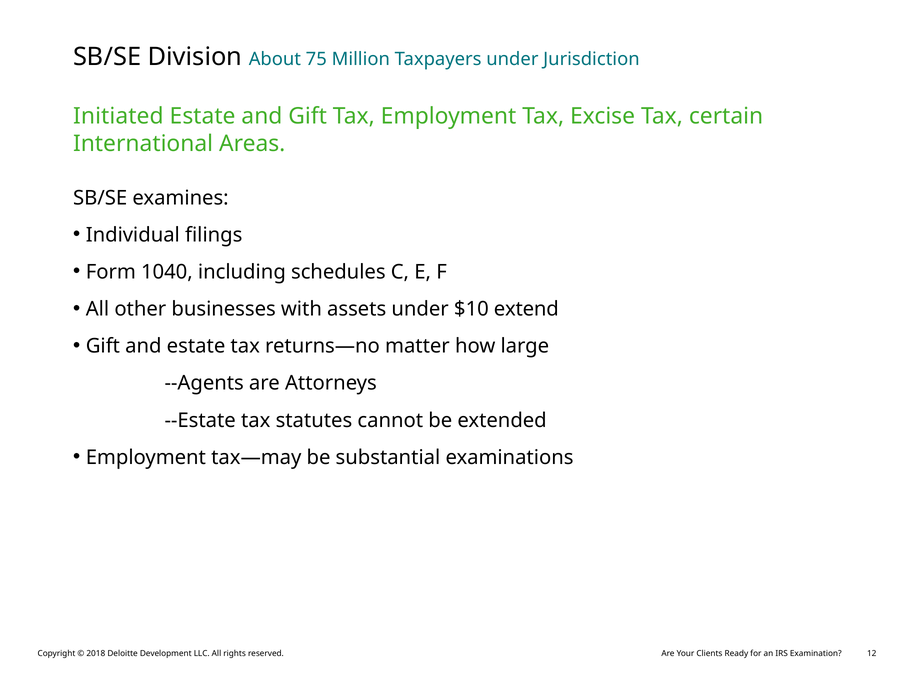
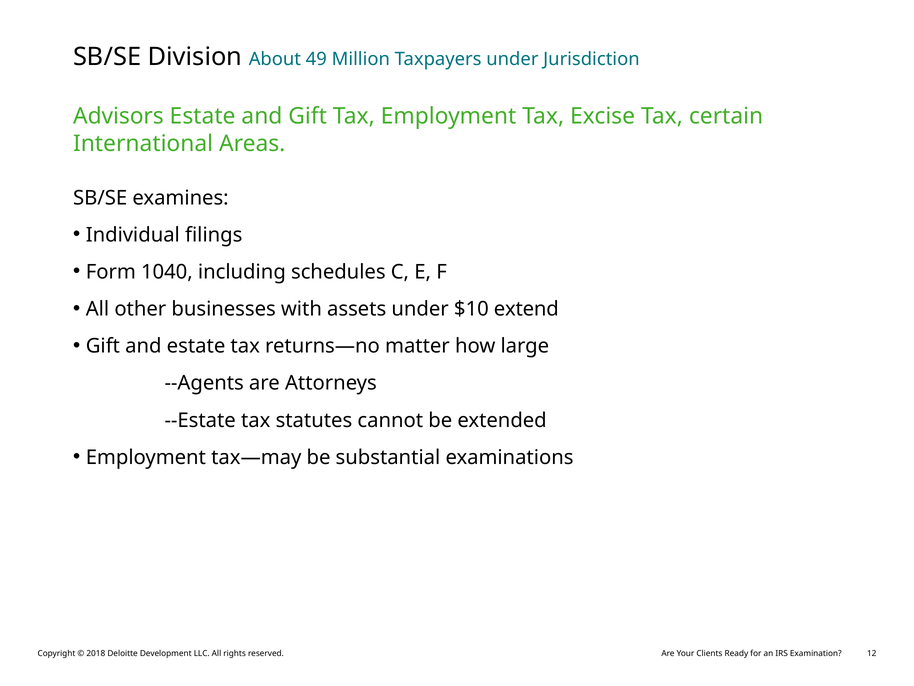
75: 75 -> 49 (316, 59)
Initiated: Initiated -> Advisors (118, 116)
